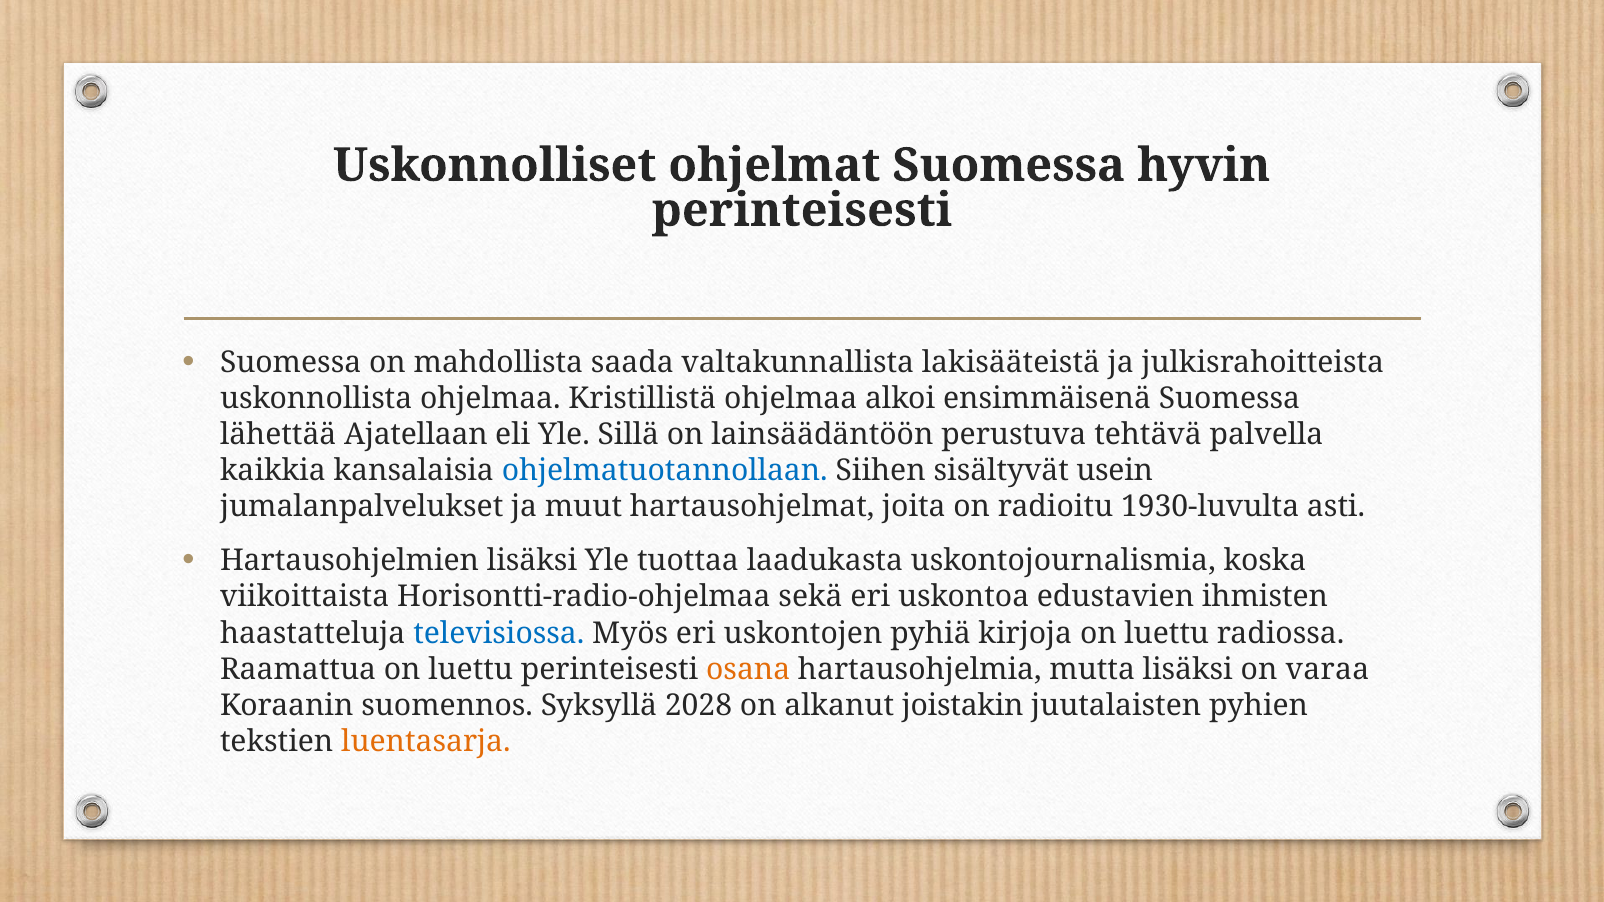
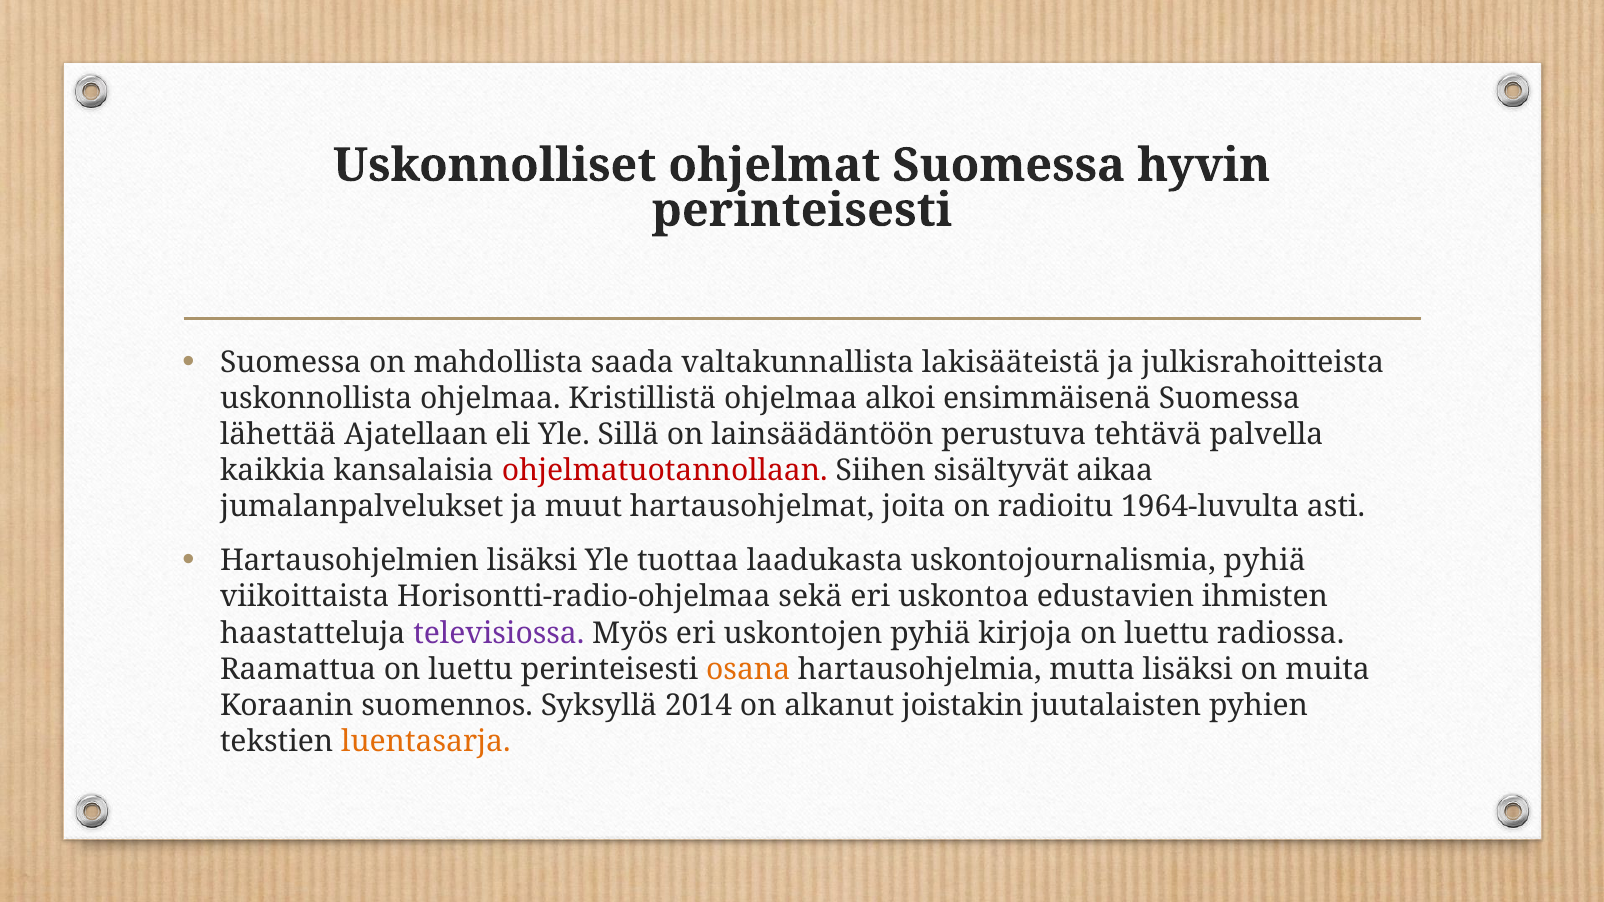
ohjelmatuotannollaan colour: blue -> red (665, 471)
usein: usein -> aikaa (1115, 471)
1930-luvulta: 1930-luvulta -> 1964-luvulta (1210, 507)
uskontojournalismia koska: koska -> pyhiä (1265, 561)
televisiossa colour: blue -> purple (499, 633)
varaa: varaa -> muita (1328, 669)
2028: 2028 -> 2014 (698, 705)
